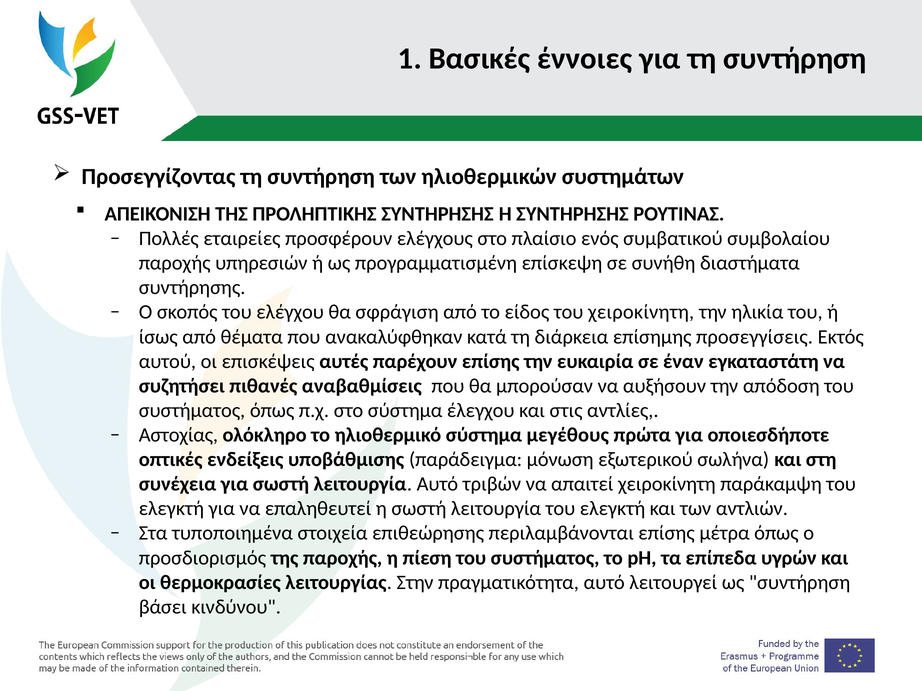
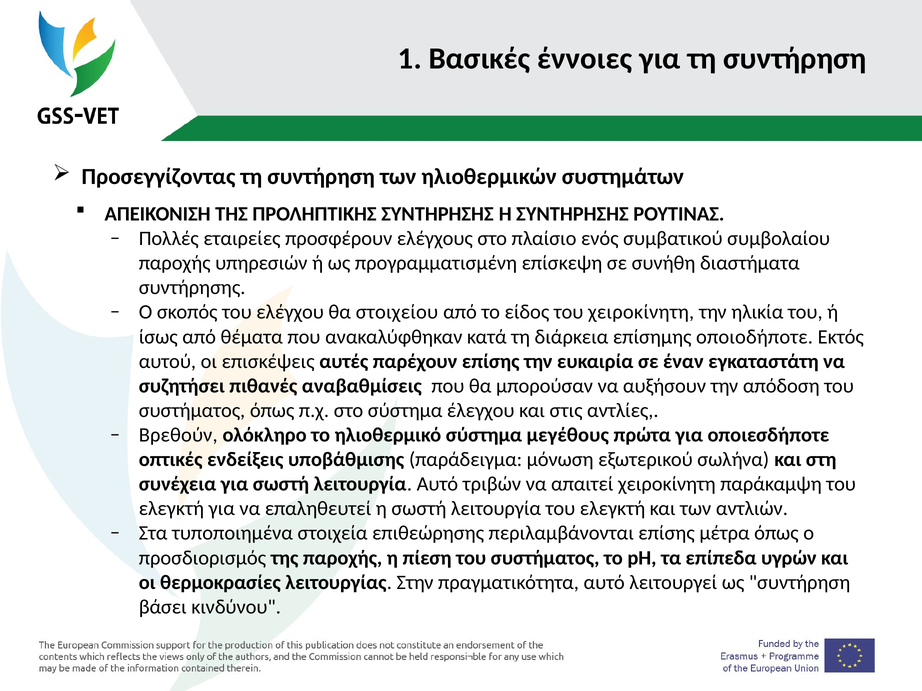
σφράγιση: σφράγιση -> στοιχείου (397, 312)
προσεγγίσεις: προσεγγίσεις -> οποιοδήποτε (755, 337)
Αστοχίας: Αστοχίας -> Βρεθούν (178, 435)
